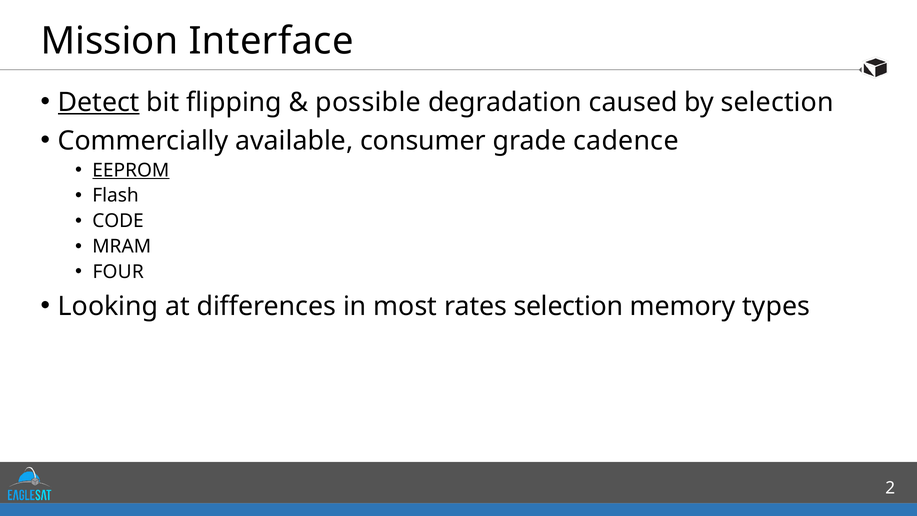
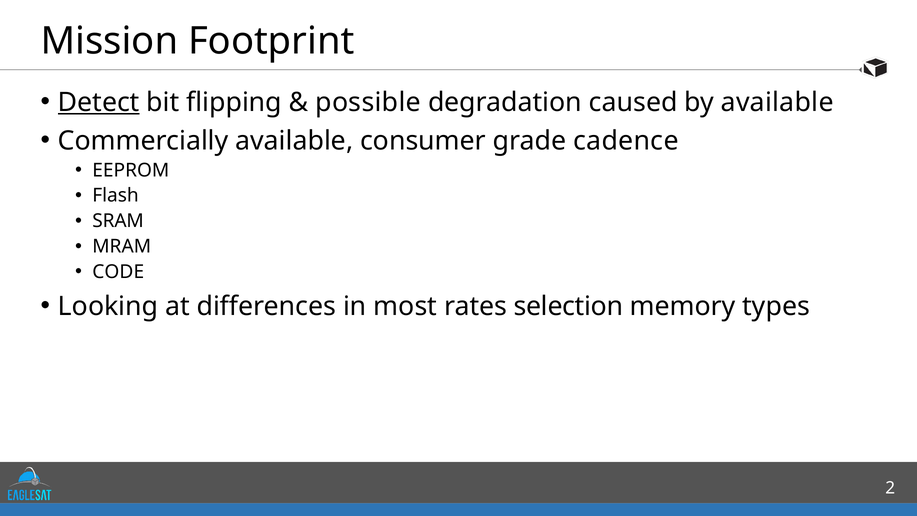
Interface: Interface -> Footprint (271, 41)
by selection: selection -> available (777, 102)
EEPROM underline: present -> none (131, 170)
CODE: CODE -> SRAM (118, 221)
FOUR: FOUR -> CODE (118, 272)
